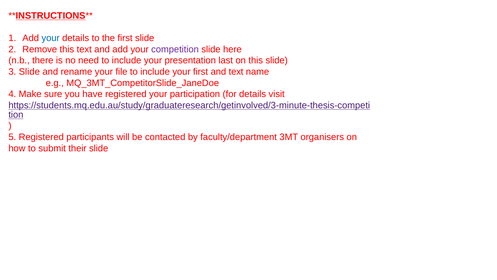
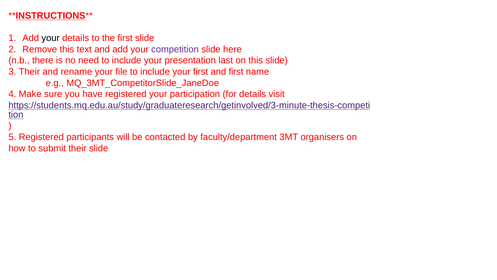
your colour: blue -> black (51, 38)
3 Slide: Slide -> Their (29, 72)
and text: text -> first (236, 72)
